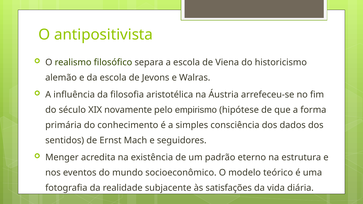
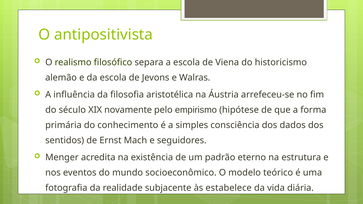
satisfações: satisfações -> estabelece (229, 188)
